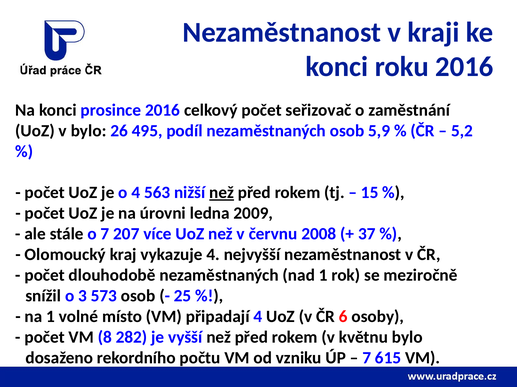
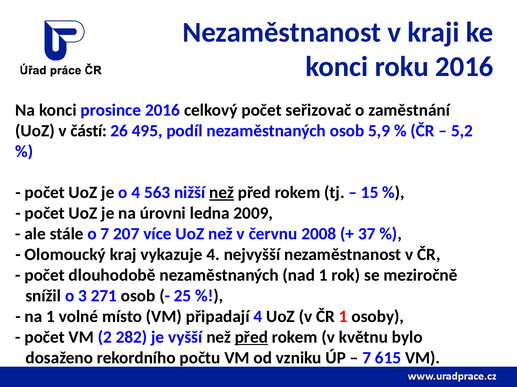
v bylo: bylo -> částí (89, 131)
573: 573 -> 271 (104, 296)
ČR 6: 6 -> 1 (343, 317)
8: 8 -> 2 (105, 338)
před underline: none -> present (251, 338)
